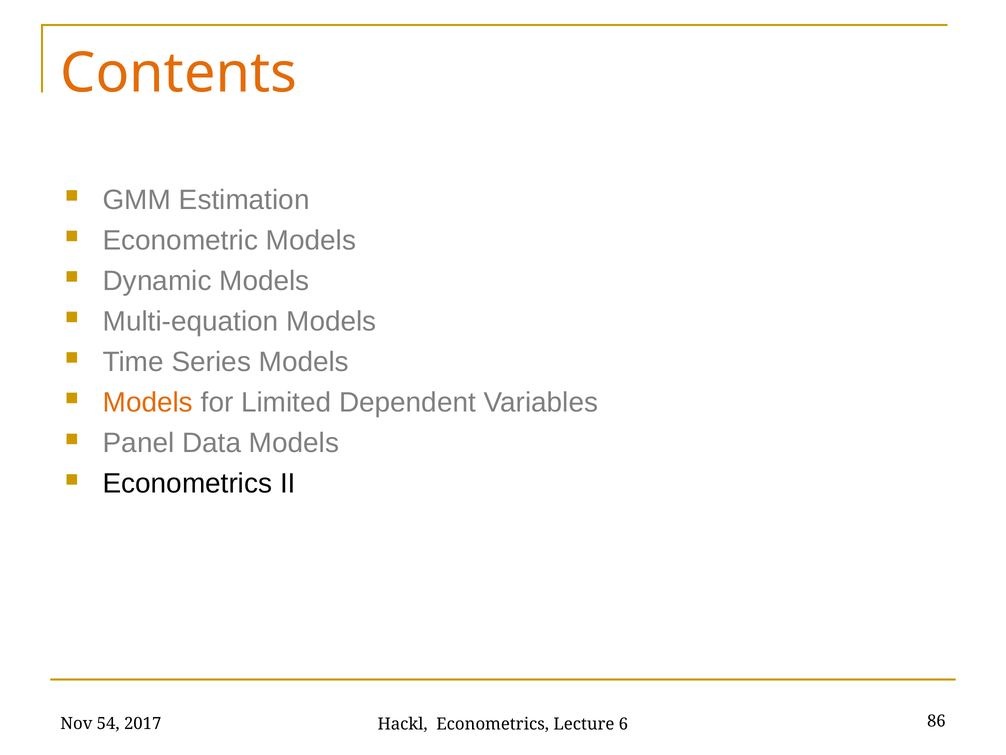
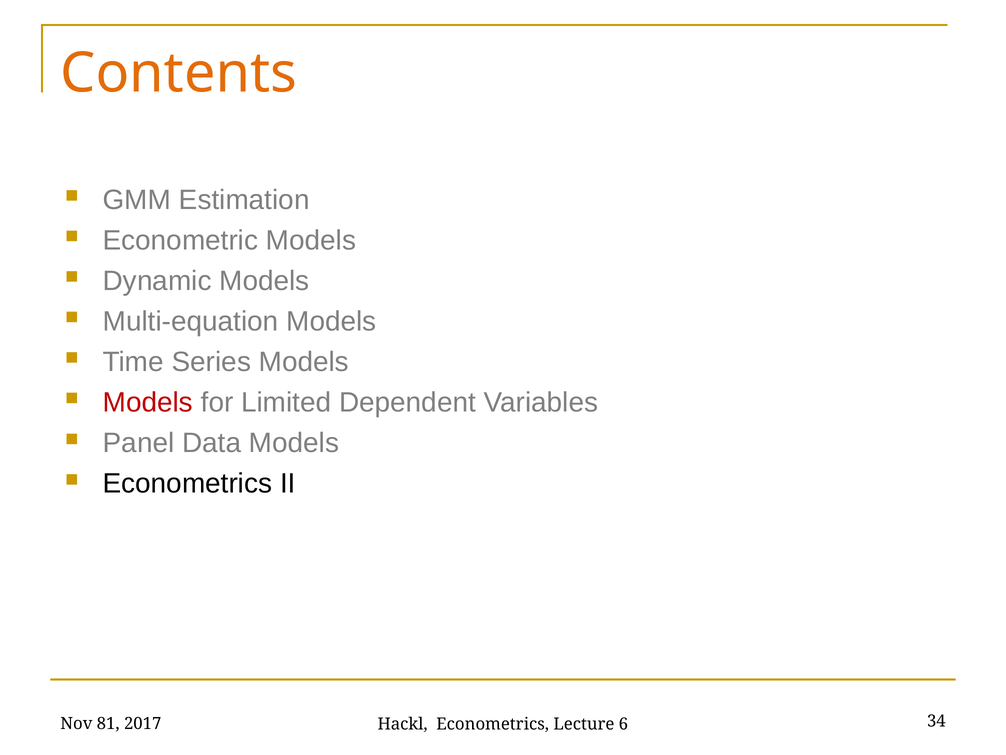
Models colour: orange -> red (148, 402)
54: 54 -> 81 (108, 723)
86: 86 -> 34 (936, 721)
